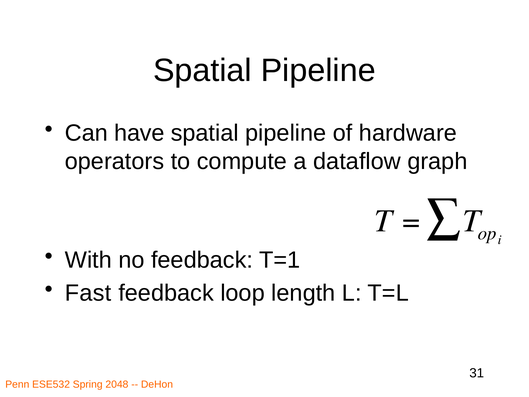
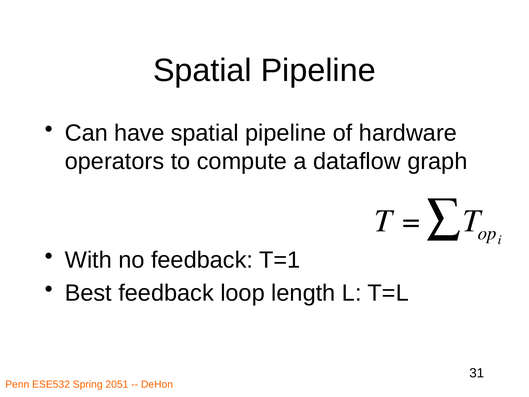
Fast: Fast -> Best (88, 293)
2048: 2048 -> 2051 (117, 384)
